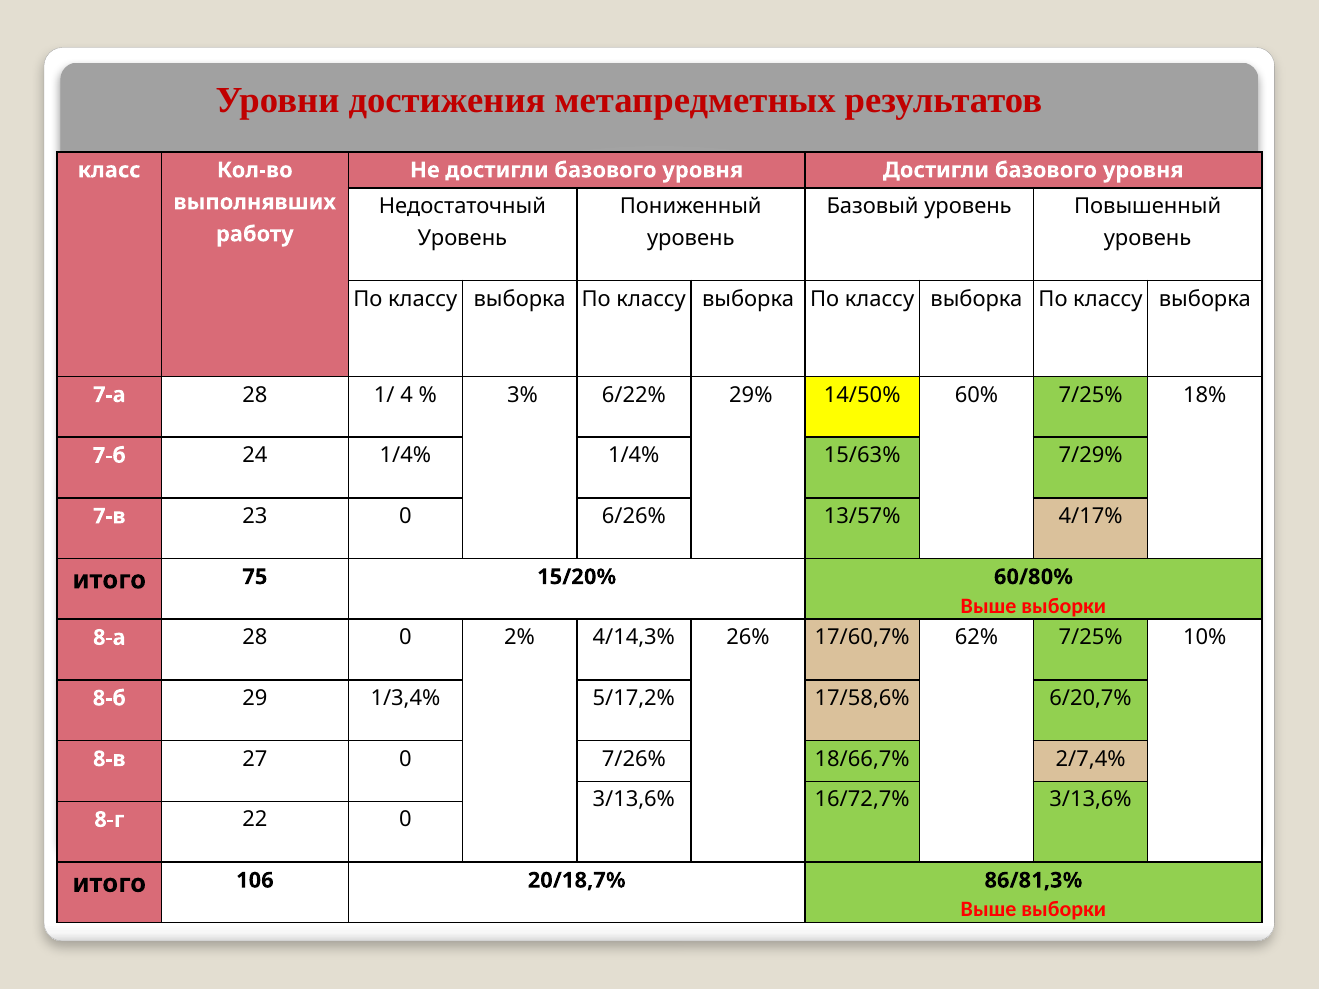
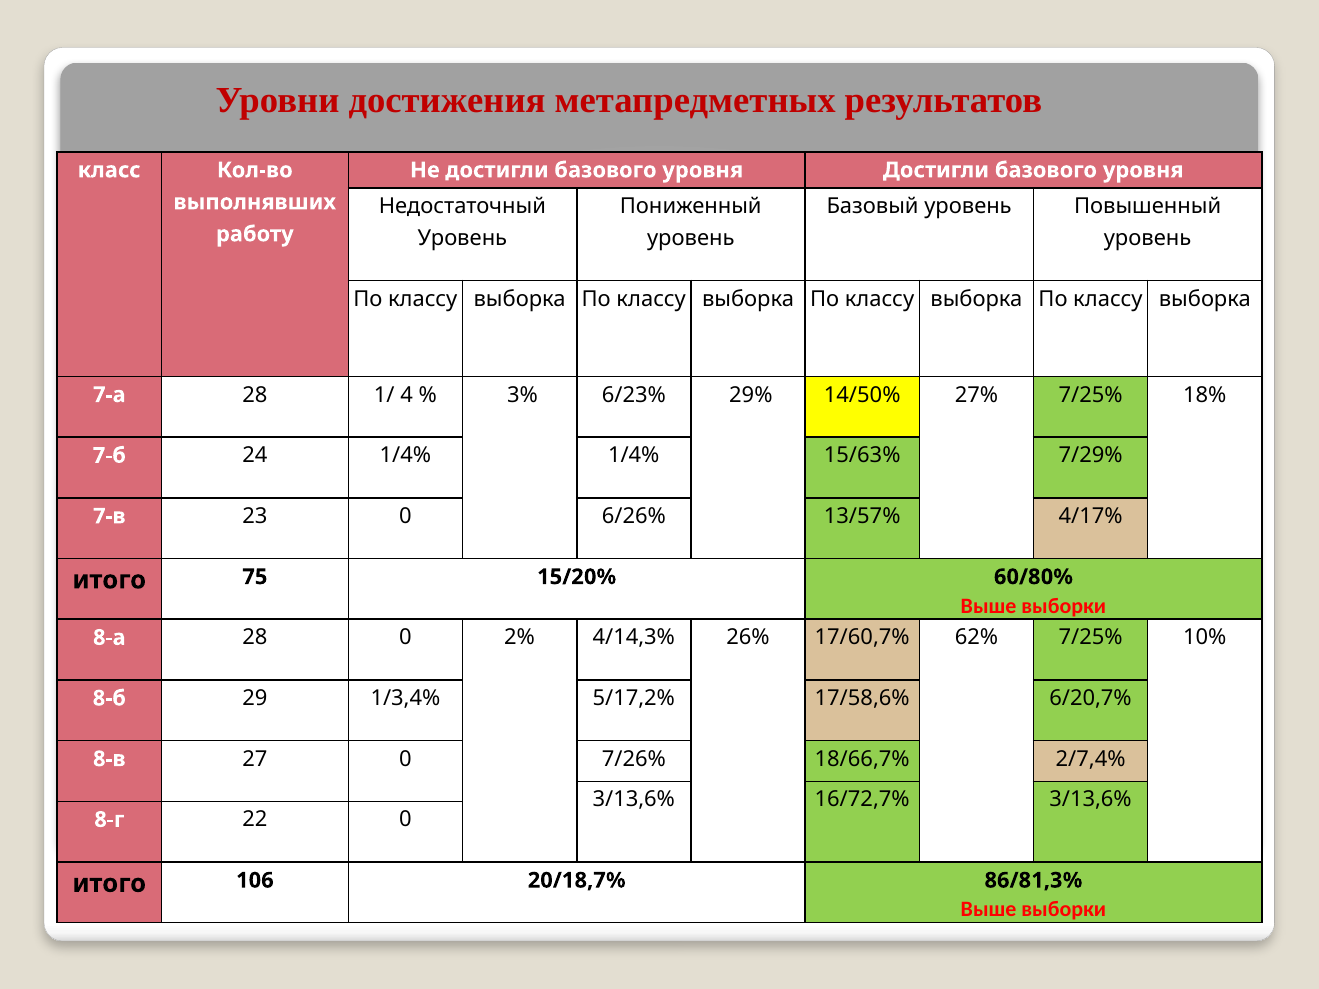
6/22%: 6/22% -> 6/23% (634, 395)
60%: 60% -> 27% (976, 395)
